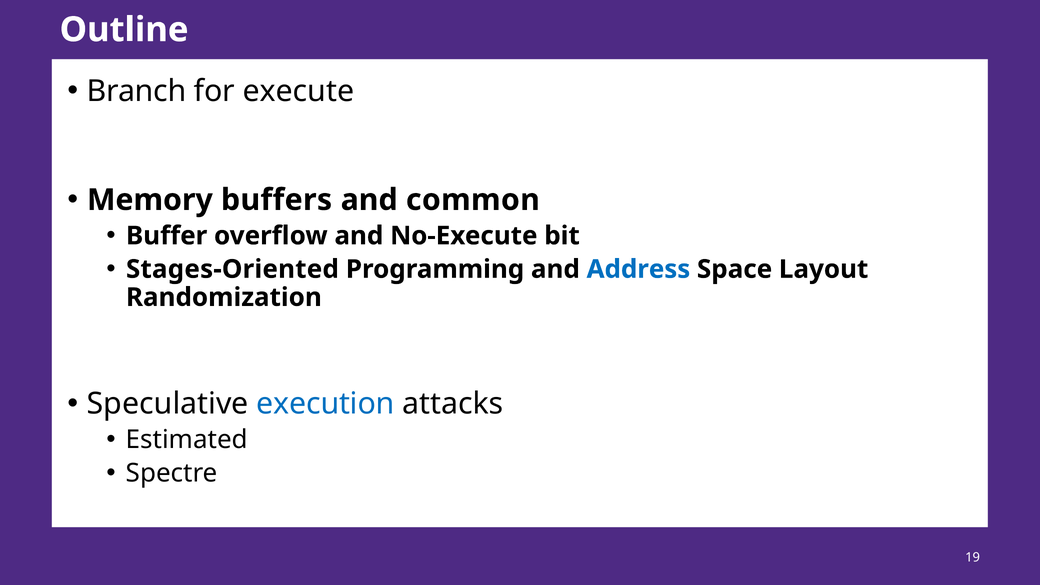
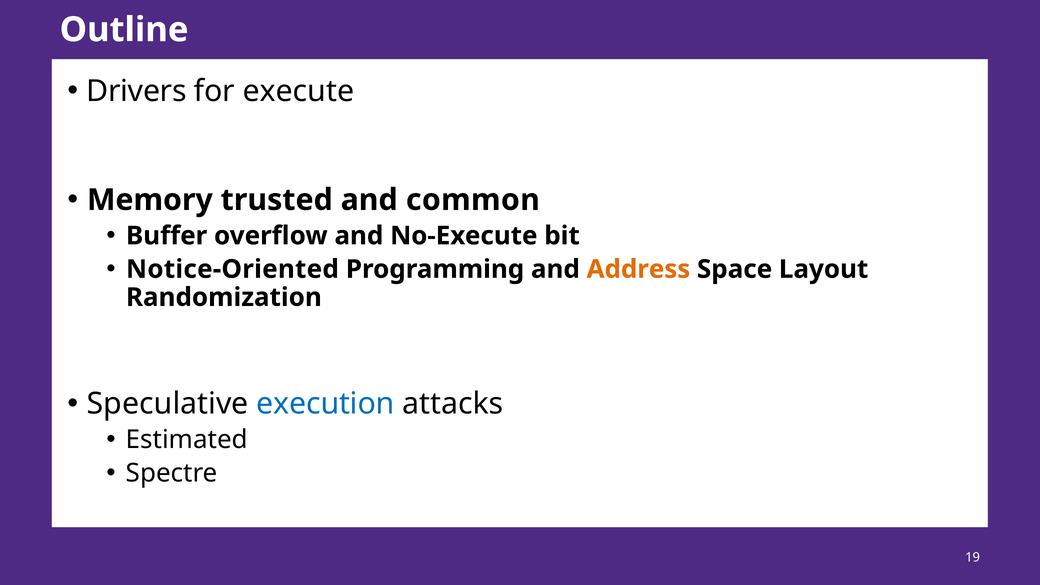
Branch: Branch -> Drivers (136, 91)
buffers: buffers -> trusted (277, 200)
Stages-Oriented: Stages-Oriented -> Notice-Oriented (232, 269)
Address colour: blue -> orange (638, 269)
